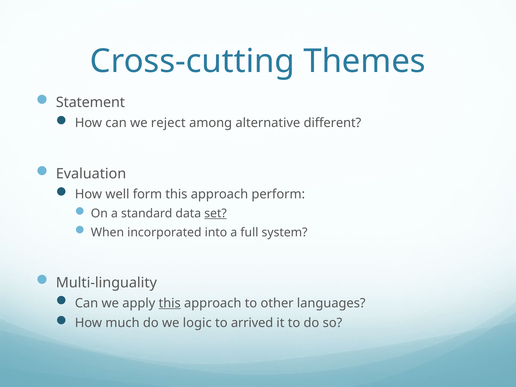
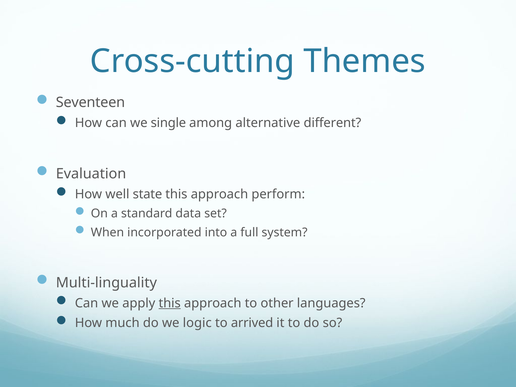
Statement: Statement -> Seventeen (90, 102)
reject: reject -> single (168, 123)
form: form -> state (147, 194)
set underline: present -> none (215, 213)
